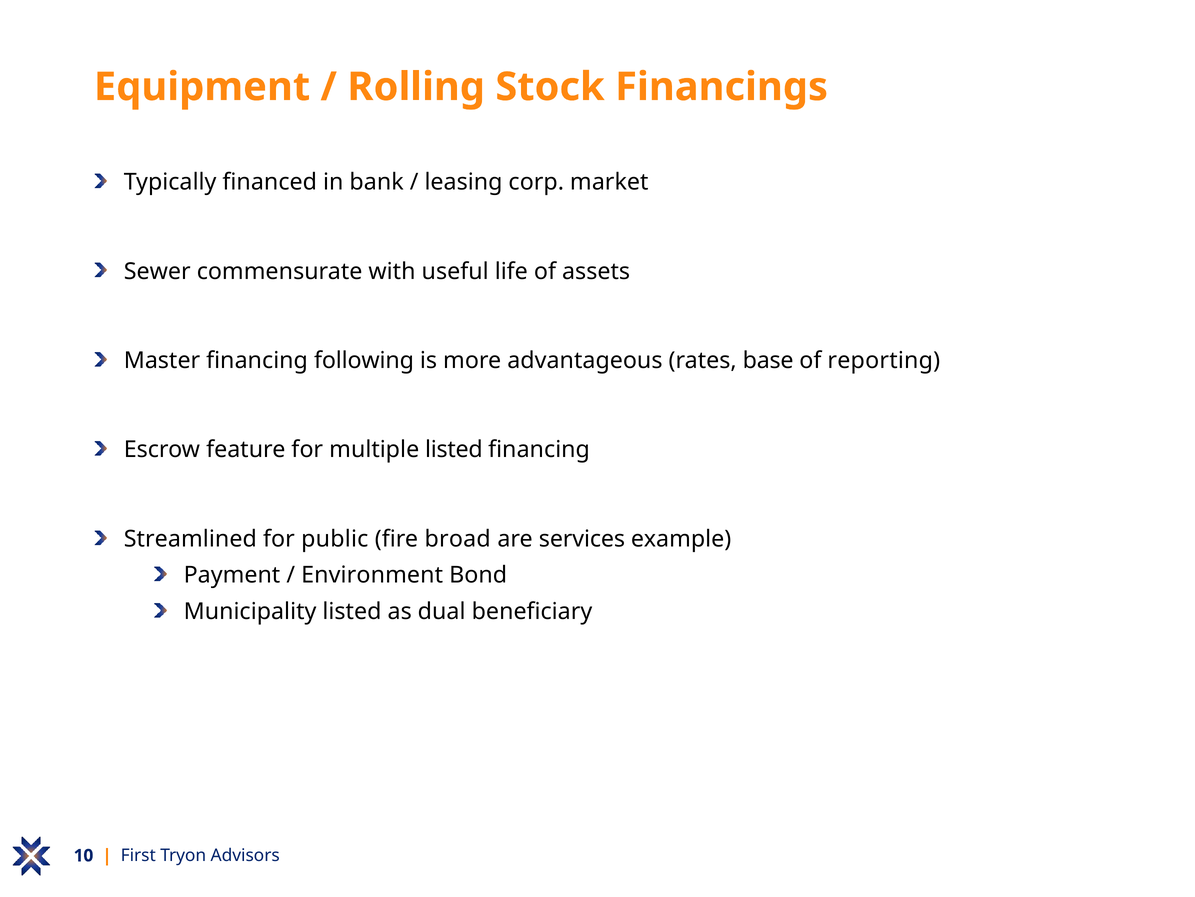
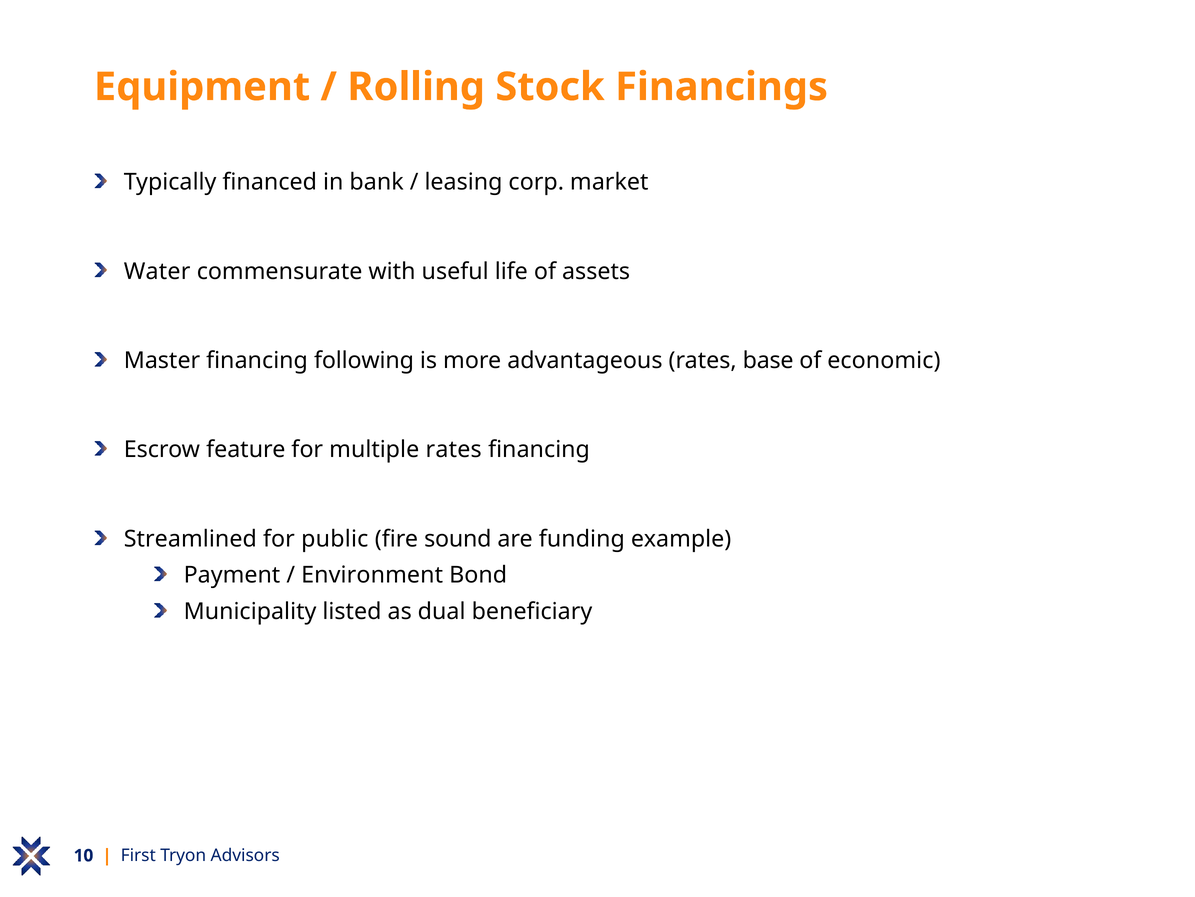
Sewer: Sewer -> Water (157, 271)
reporting: reporting -> economic (884, 360)
multiple listed: listed -> rates (454, 449)
broad: broad -> sound (458, 539)
services: services -> funding (582, 539)
